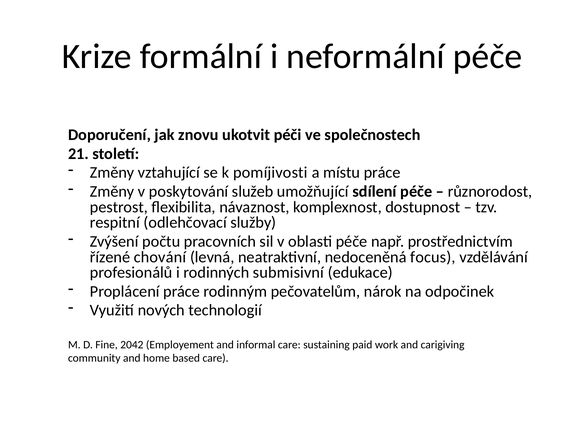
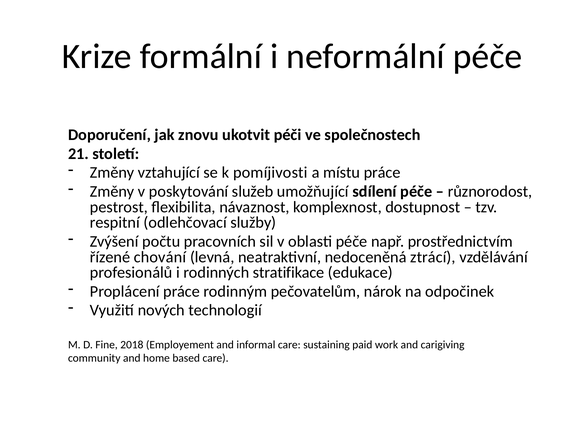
focus: focus -> ztrácí (433, 257)
submisivní: submisivní -> stratifikace (289, 273)
2042: 2042 -> 2018 (132, 345)
